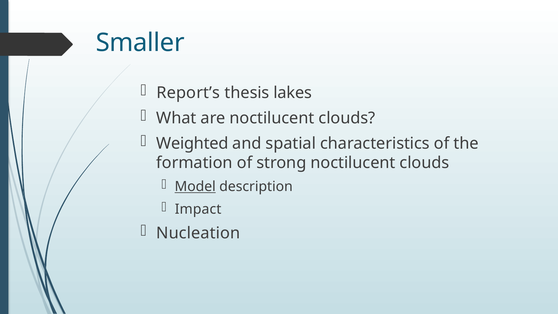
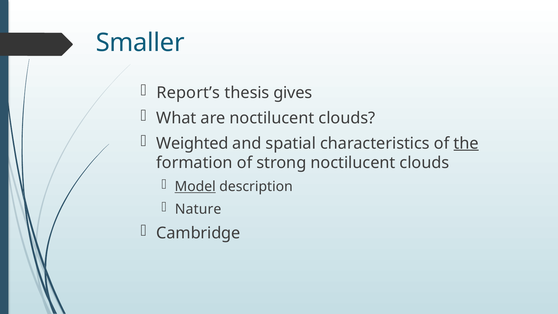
lakes: lakes -> gives (293, 93)
the underline: none -> present (466, 143)
Impact: Impact -> Nature (198, 209)
Nucleation: Nucleation -> Cambridge (198, 233)
